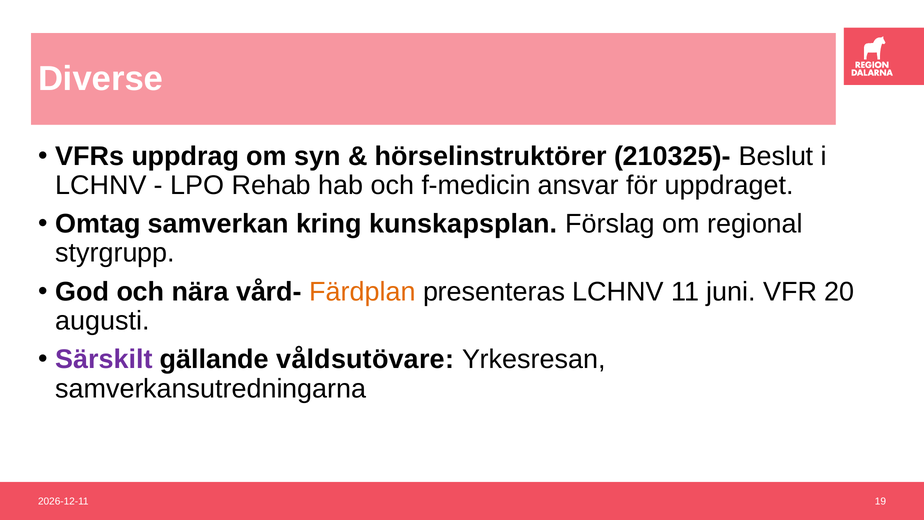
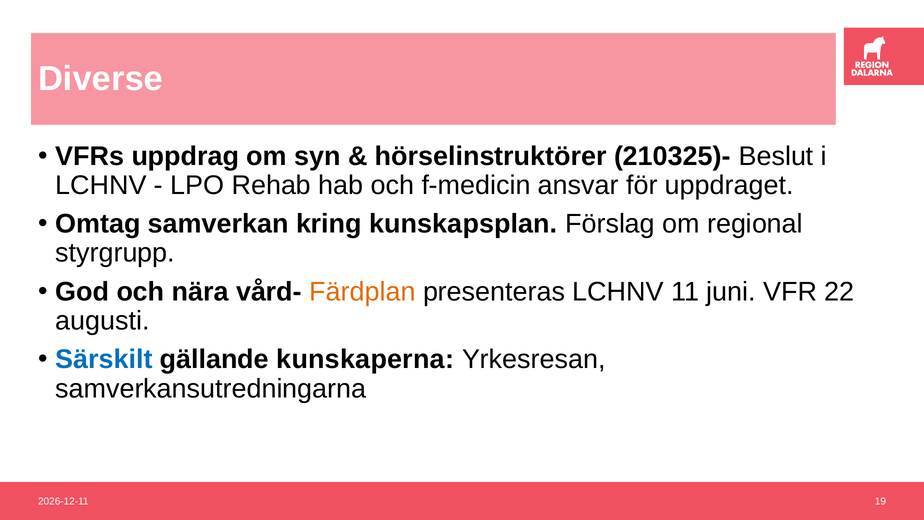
20: 20 -> 22 (839, 292)
Särskilt colour: purple -> blue (104, 359)
våldsutövare: våldsutövare -> kunskaperna (365, 359)
